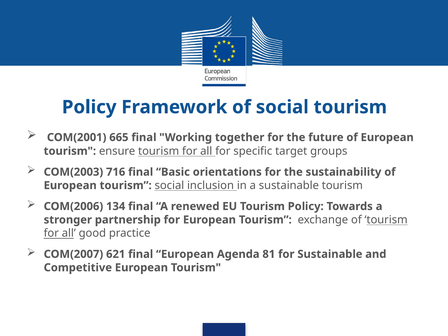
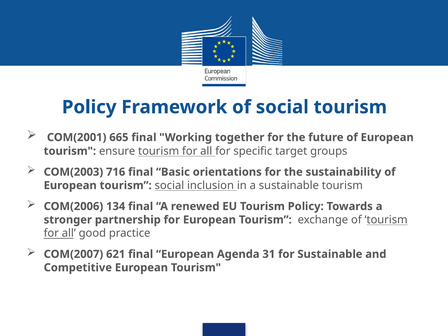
81: 81 -> 31 (269, 254)
